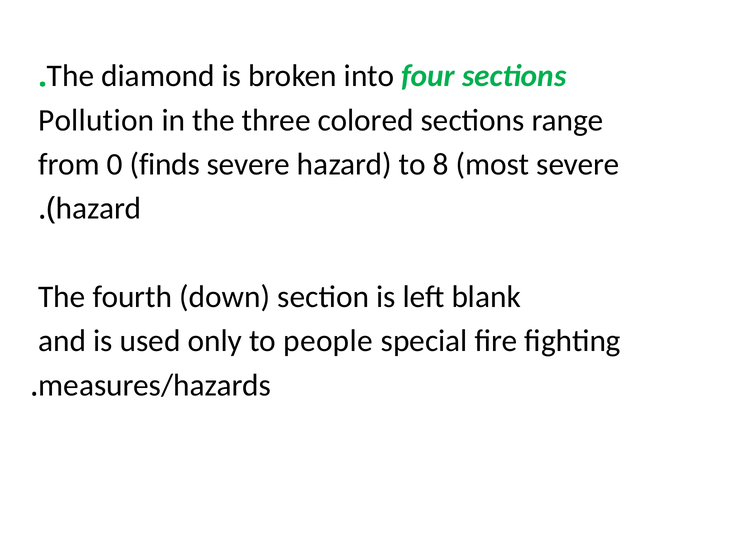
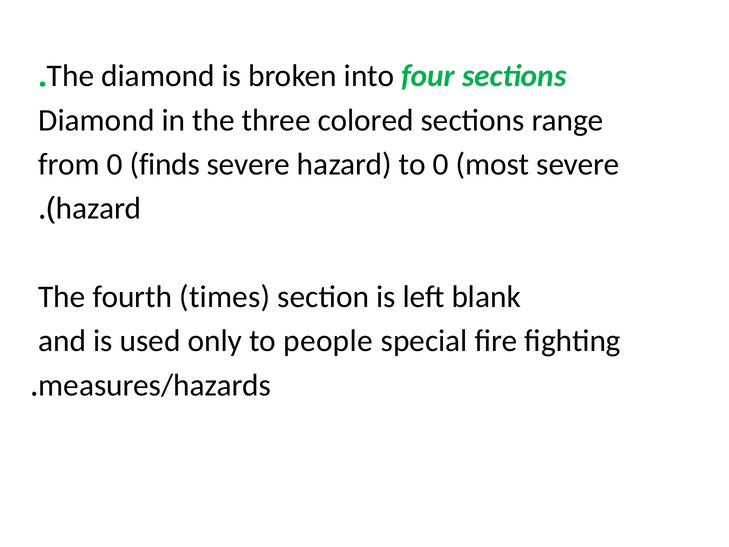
Pollution: Pollution -> Diamond (96, 120)
to 8: 8 -> 0 (441, 164)
down: down -> times (225, 297)
